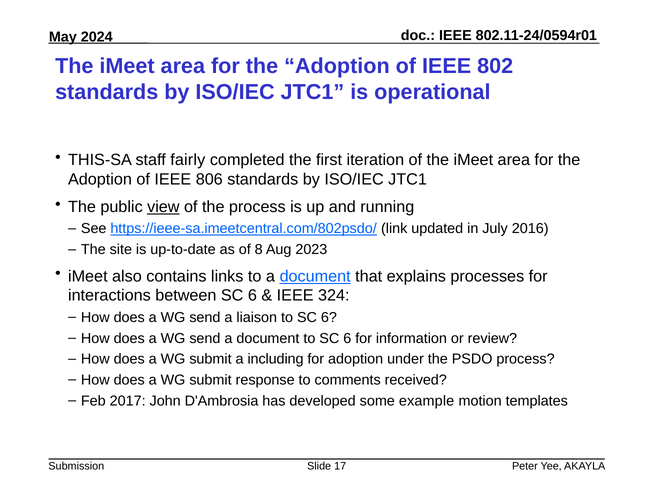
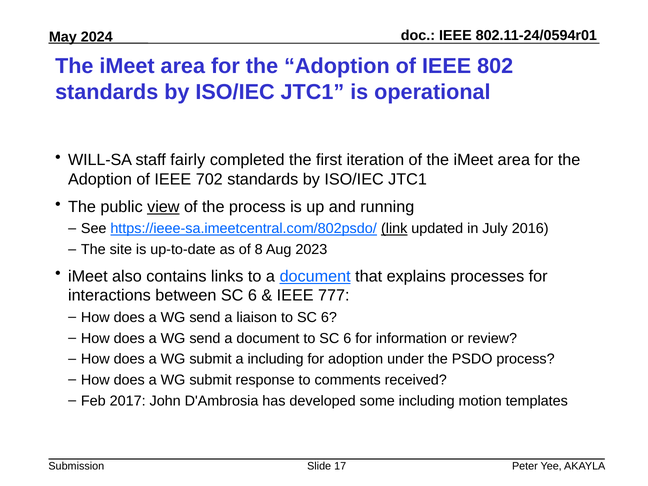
THIS-SA: THIS-SA -> WILL-SA (100, 160)
806: 806 -> 702 (209, 179)
link underline: none -> present (394, 229)
324: 324 -> 777 (334, 296)
some example: example -> including (427, 401)
